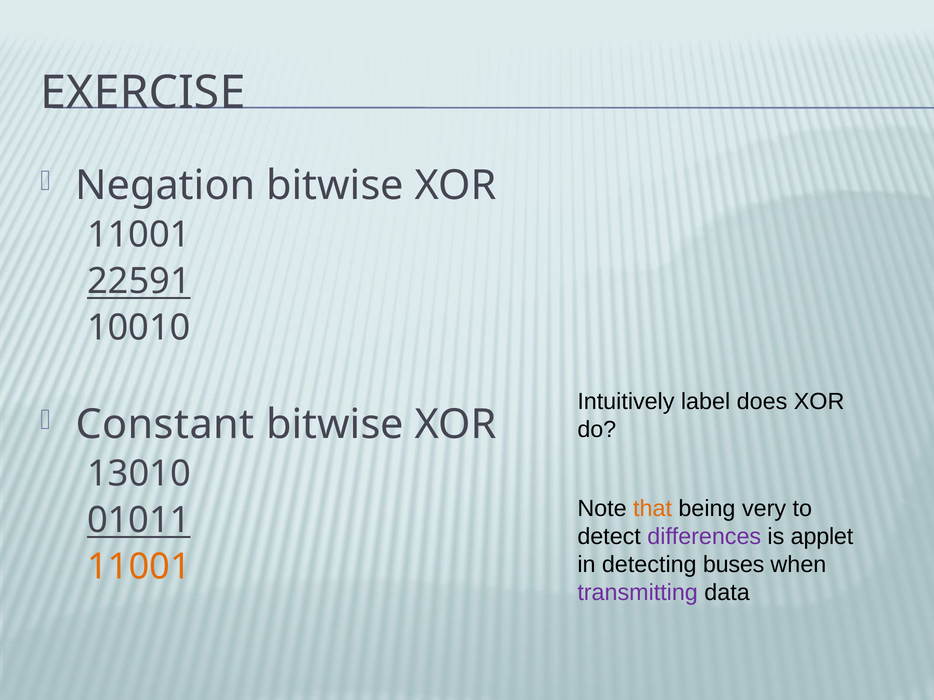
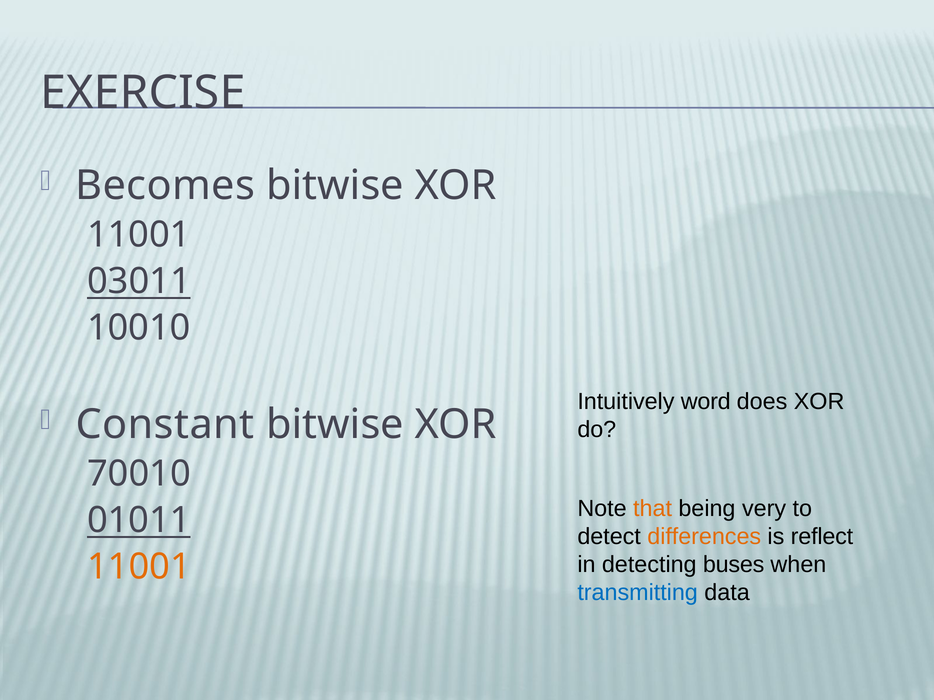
Negation: Negation -> Becomes (165, 186)
22591: 22591 -> 03011 (139, 281)
label: label -> word (706, 402)
13010: 13010 -> 70010 (139, 474)
differences colour: purple -> orange (704, 537)
applet: applet -> reflect (822, 537)
transmitting colour: purple -> blue (638, 593)
